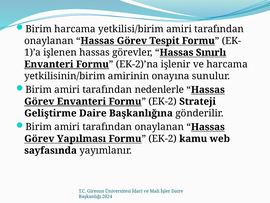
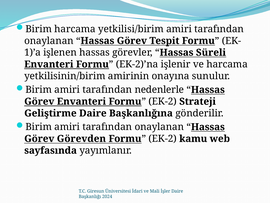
Sınırlı: Sınırlı -> Süreli (211, 52)
Yapılması: Yapılması -> Görevden (81, 138)
